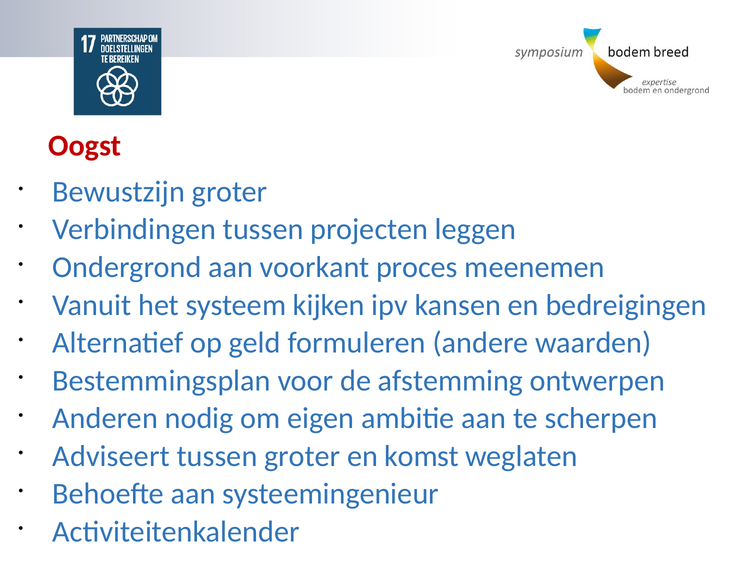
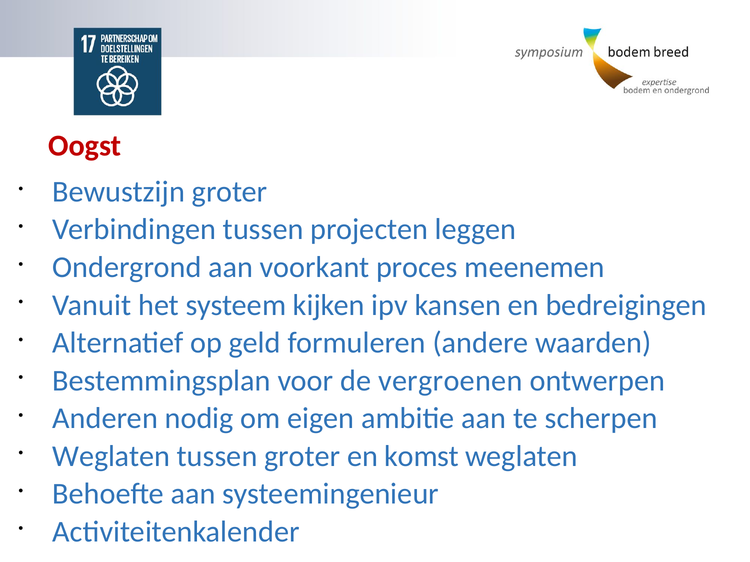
afstemming: afstemming -> vergroenen (450, 381)
Adviseert: Adviseert -> Weglaten (111, 456)
